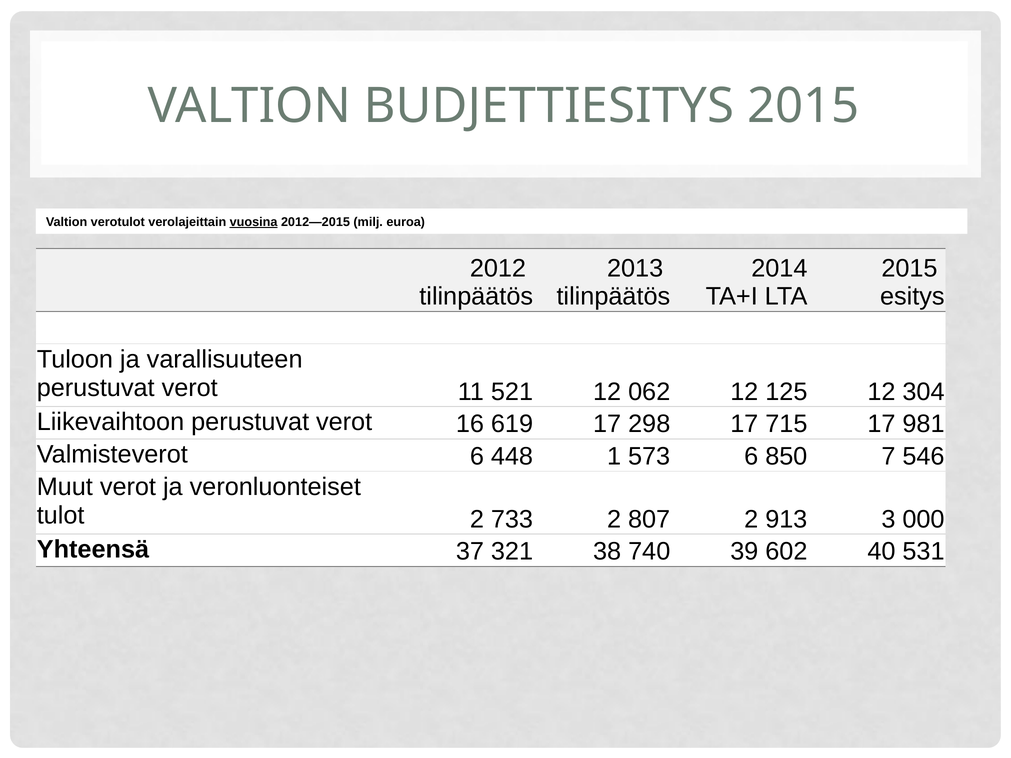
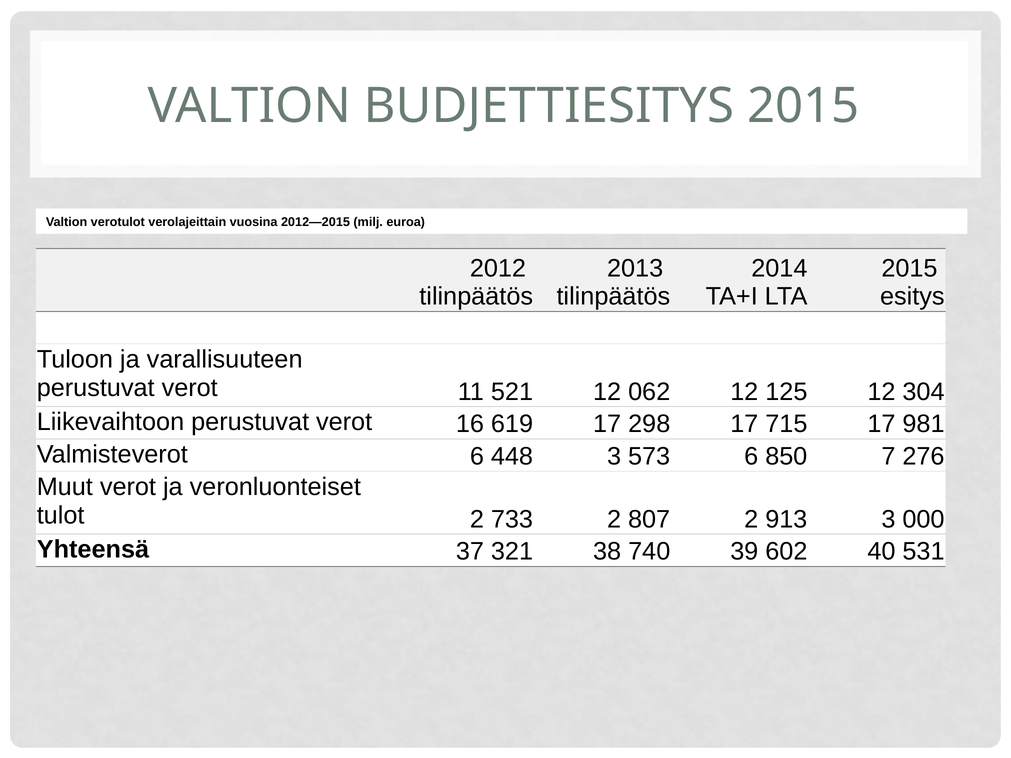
vuosina underline: present -> none (254, 222)
448 1: 1 -> 3 (614, 457)
546: 546 -> 276 (923, 457)
